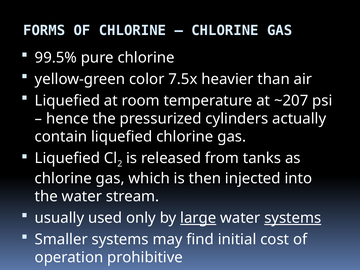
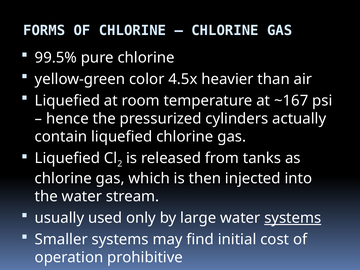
7.5x: 7.5x -> 4.5x (183, 79)
~207: ~207 -> ~167 (291, 101)
large underline: present -> none (198, 218)
